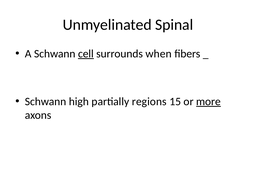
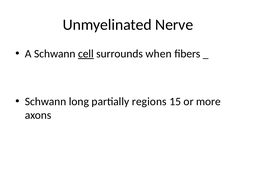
Spinal: Spinal -> Nerve (174, 25)
high: high -> long (79, 102)
more underline: present -> none (208, 102)
